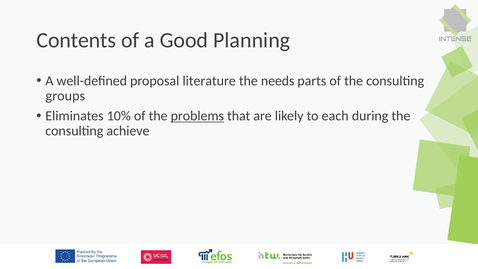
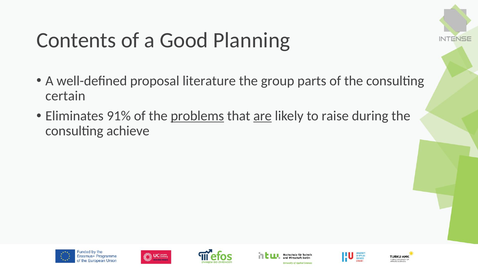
needs: needs -> group (278, 81)
groups: groups -> certain (65, 96)
10%: 10% -> 91% (119, 116)
are underline: none -> present (263, 116)
each: each -> raise (335, 116)
